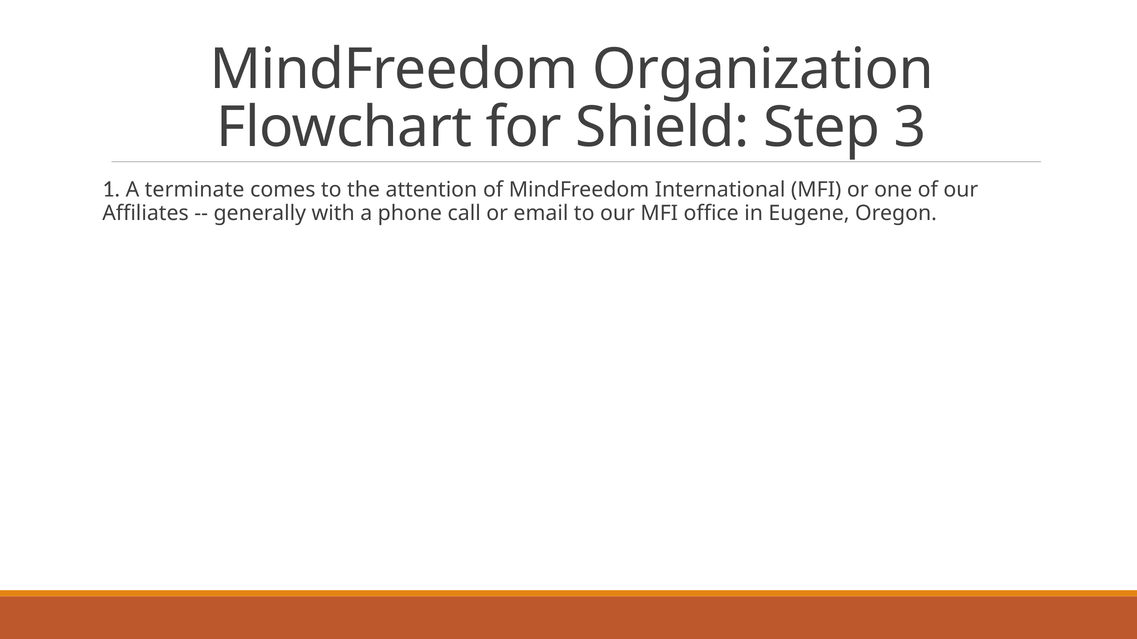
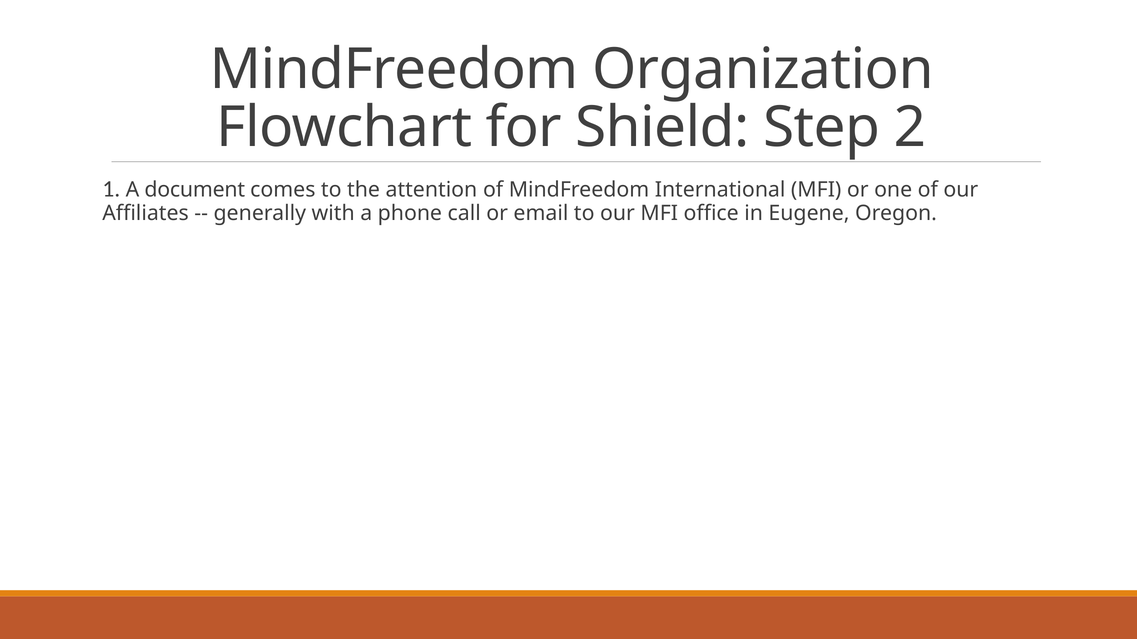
3: 3 -> 2 (910, 127)
terminate: terminate -> document (195, 190)
